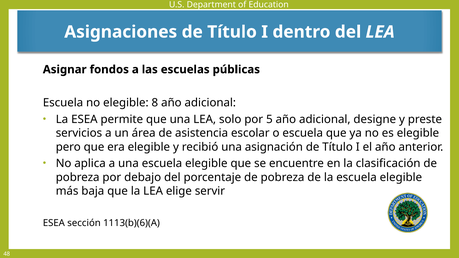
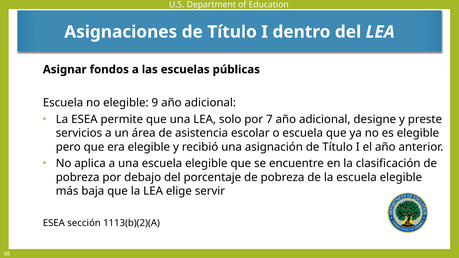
8: 8 -> 9 (155, 103)
5: 5 -> 7 (269, 119)
1113(b)(6)(A: 1113(b)(6)(A -> 1113(b)(2)(A (132, 223)
